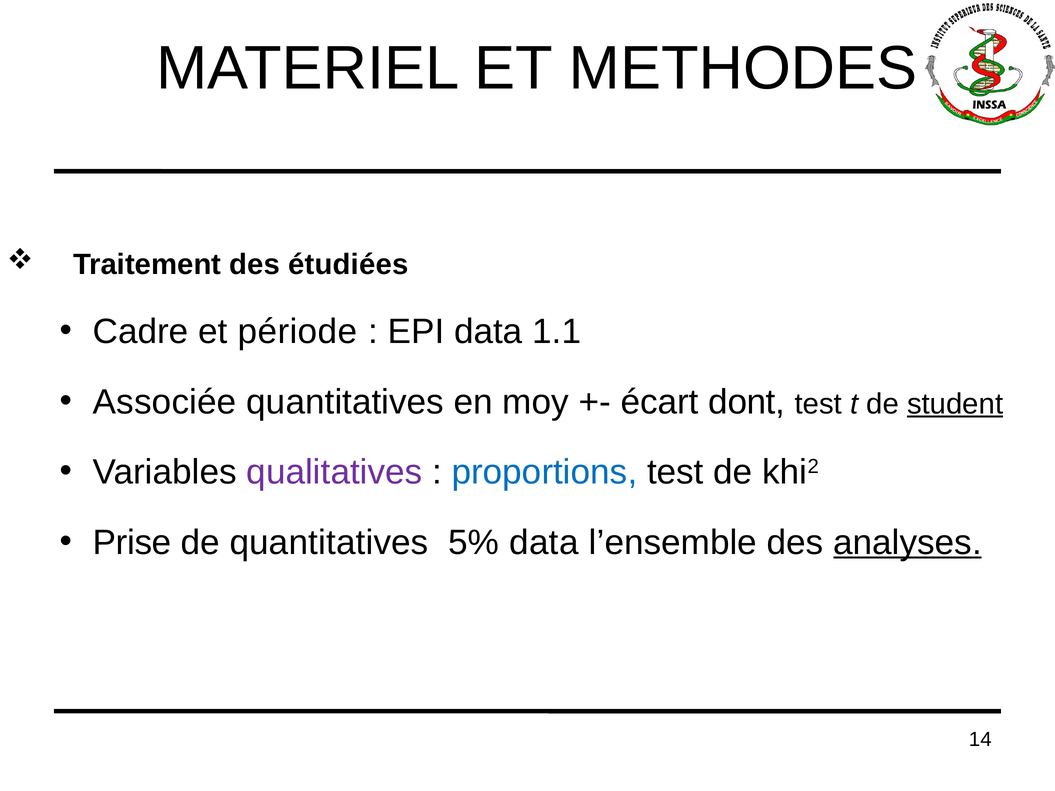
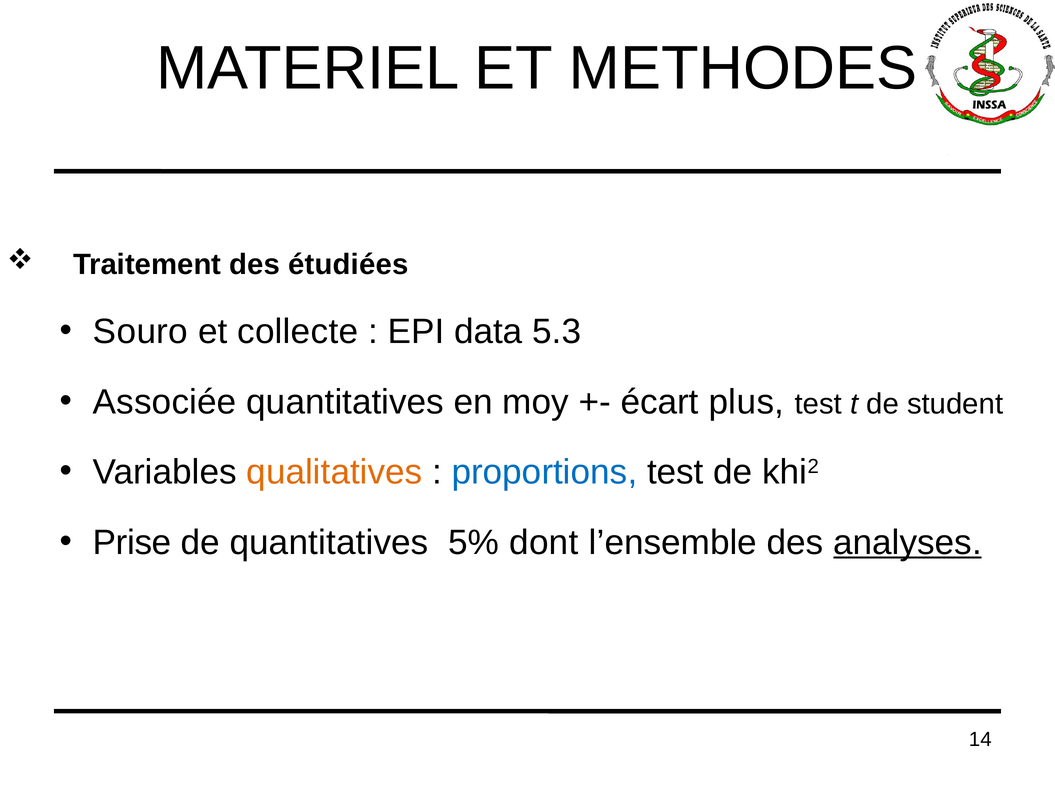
Cadre: Cadre -> Souro (140, 332)
période: période -> collecte (298, 332)
1.1: 1.1 -> 5.3 (557, 332)
dont: dont -> plus (746, 402)
student underline: present -> none (955, 404)
qualitatives colour: purple -> orange (334, 472)
5% data: data -> dont (544, 543)
